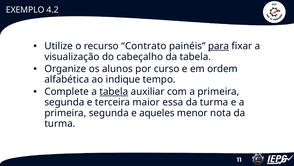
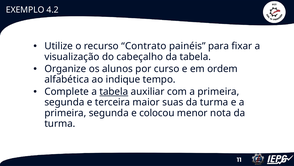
para underline: present -> none (219, 46)
essa: essa -> suas (173, 102)
aqueles: aqueles -> colocou (157, 113)
